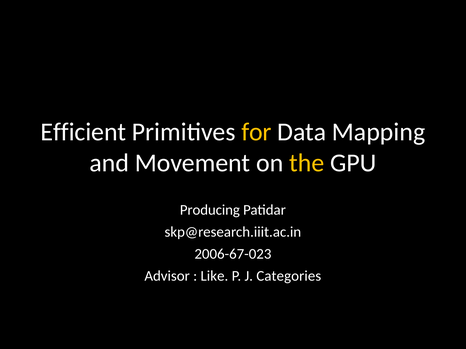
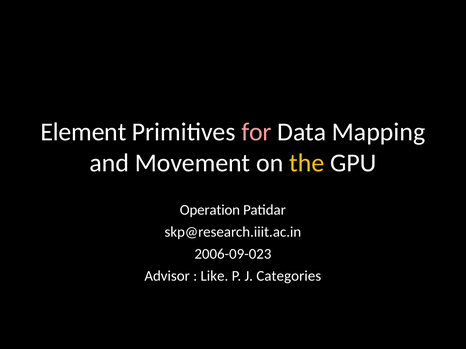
Efficient: Efficient -> Element (83, 132)
for colour: yellow -> pink (257, 132)
Producing: Producing -> Operation (210, 210)
2006-67-023: 2006-67-023 -> 2006-09-023 (233, 254)
